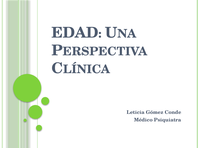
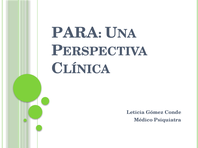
EDAD: EDAD -> PARA (75, 33)
